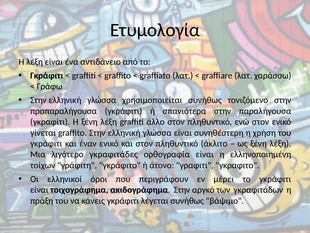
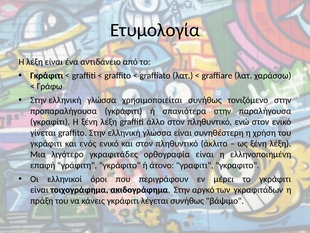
έναν: έναν -> ενός (88, 143)
τοίχων: τοίχων -> επαφή (43, 165)
